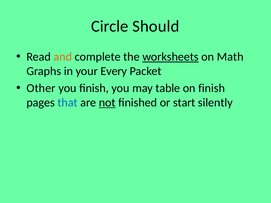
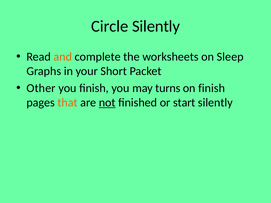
Circle Should: Should -> Silently (156, 26)
worksheets underline: present -> none (171, 57)
Math: Math -> Sleep (230, 57)
Every: Every -> Short (114, 71)
table: table -> turns (168, 88)
that colour: blue -> orange (68, 103)
